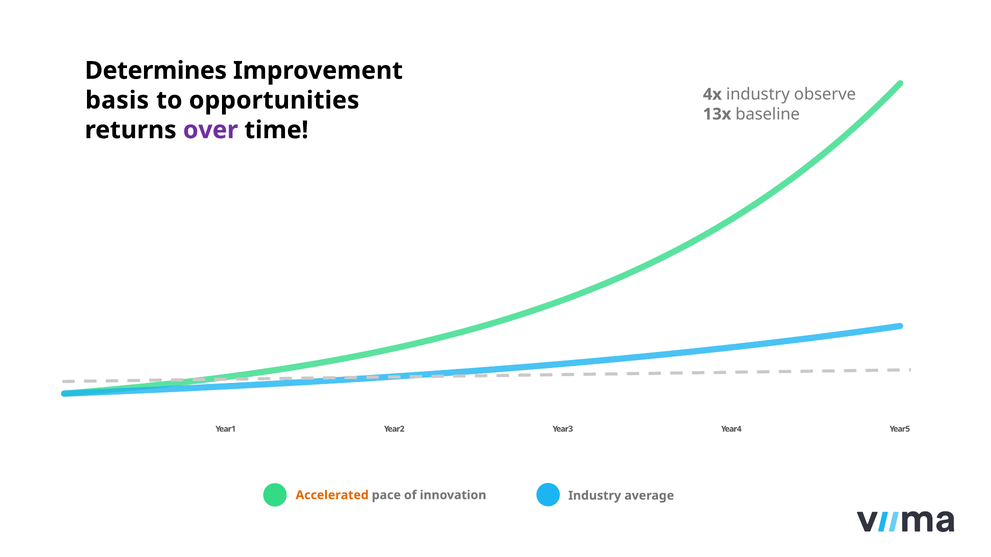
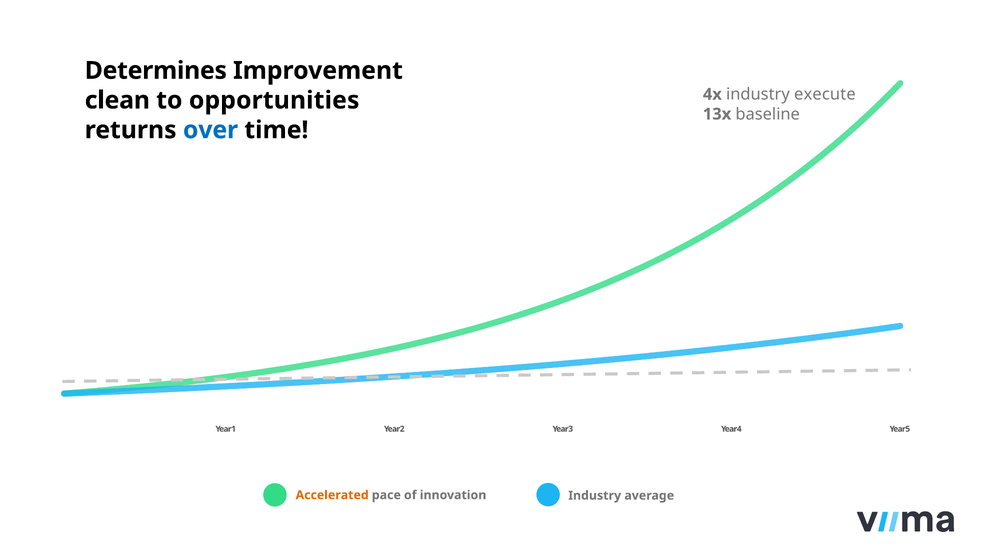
observe: observe -> execute (825, 94)
basis: basis -> clean (117, 100)
over colour: purple -> blue (211, 130)
